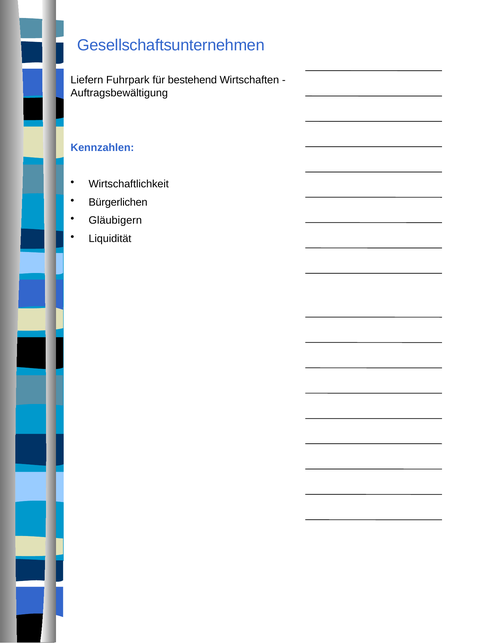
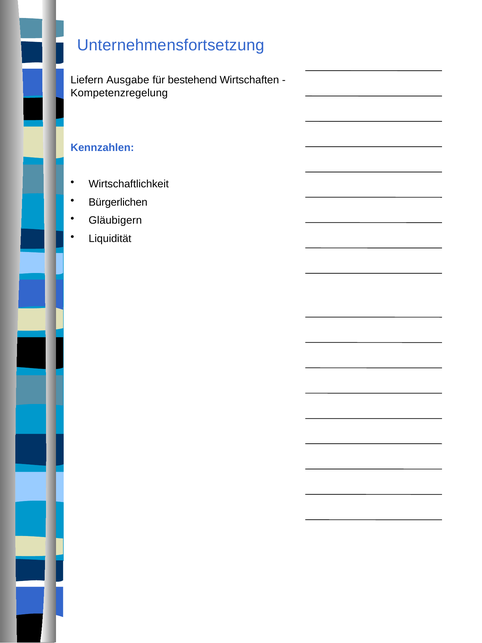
Gesellschaftsunternehmen: Gesellschaftsunternehmen -> Unternehmensfortsetzung (171, 45)
Fuhrpark: Fuhrpark -> Ausgabe (128, 80)
Auftragsbewältigung: Auftragsbewältigung -> Kompetenzregelung (119, 93)
